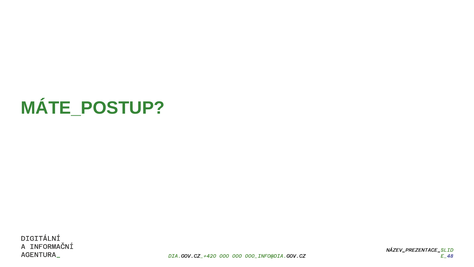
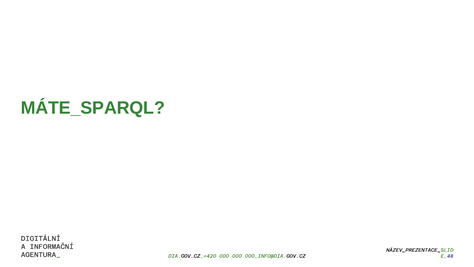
MÁTE_POSTUP: MÁTE_POSTUP -> MÁTE_SPARQL (93, 108)
